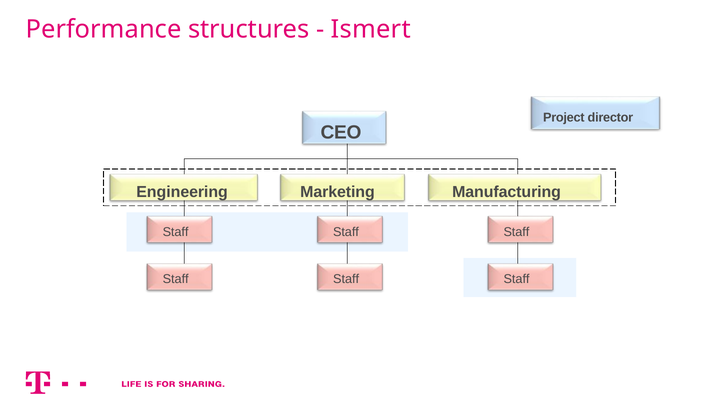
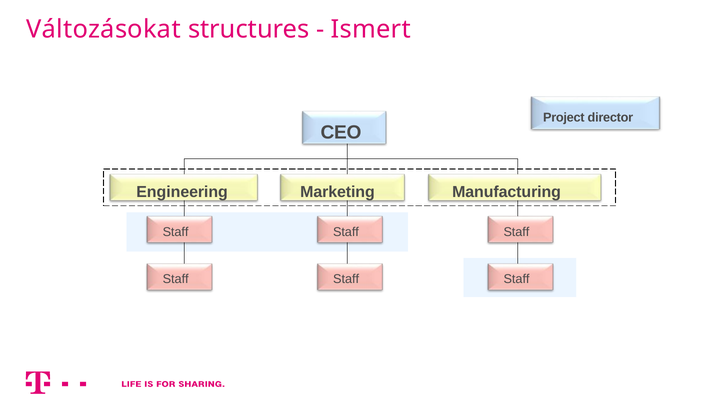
Performance: Performance -> Változásokat (103, 29)
